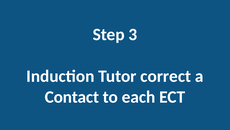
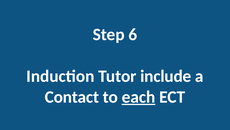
3: 3 -> 6 (133, 34)
correct: correct -> include (166, 76)
each underline: none -> present (138, 97)
